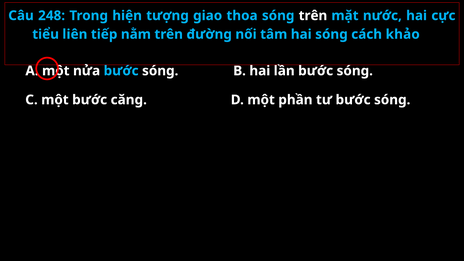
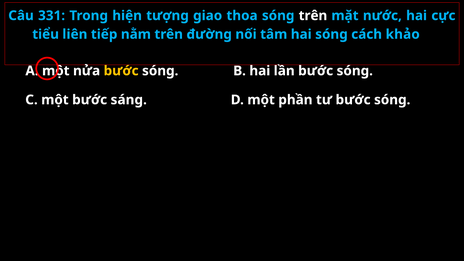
248: 248 -> 331 (52, 16)
bước colour: light blue -> yellow (121, 71)
căng: căng -> sáng (129, 100)
